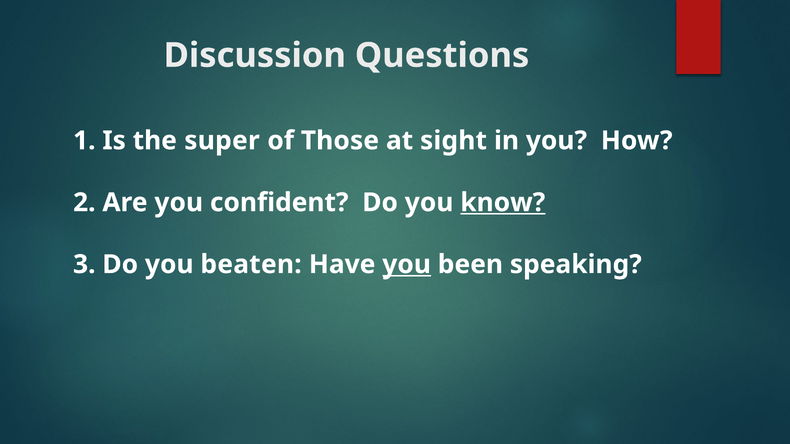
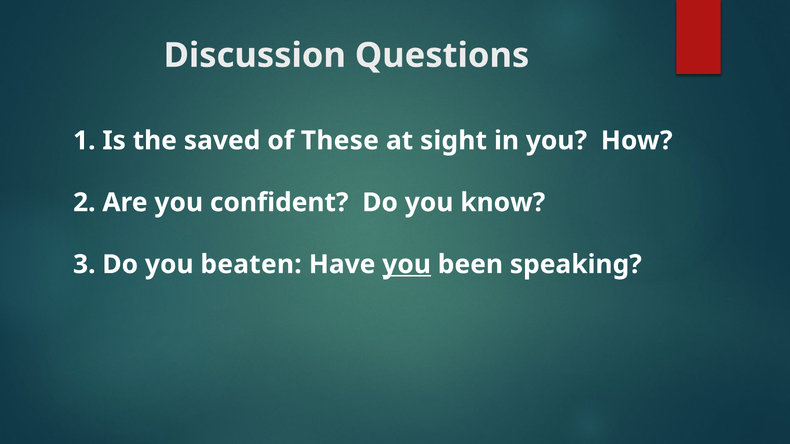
super: super -> saved (222, 141)
Those: Those -> These (340, 141)
know underline: present -> none (503, 203)
